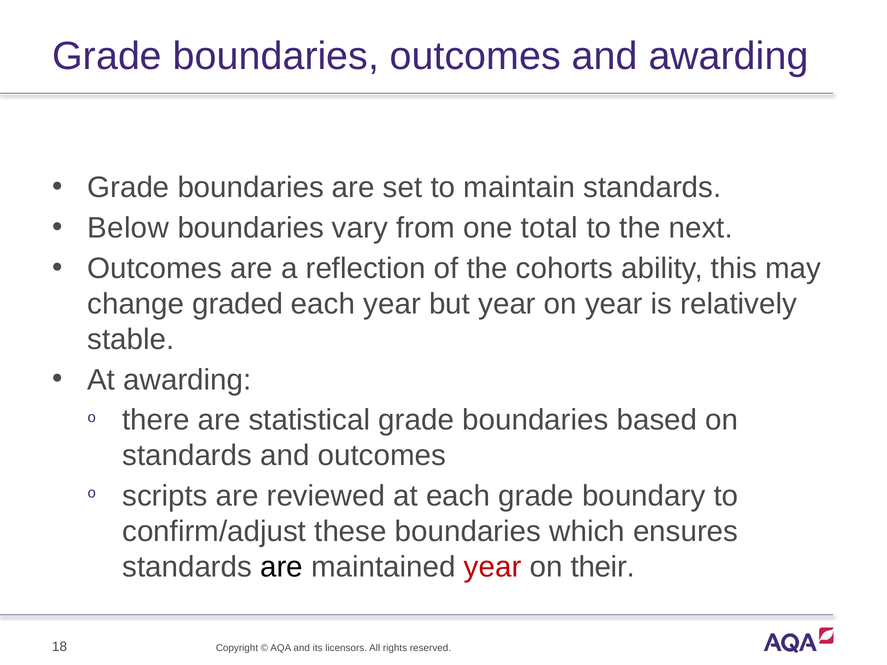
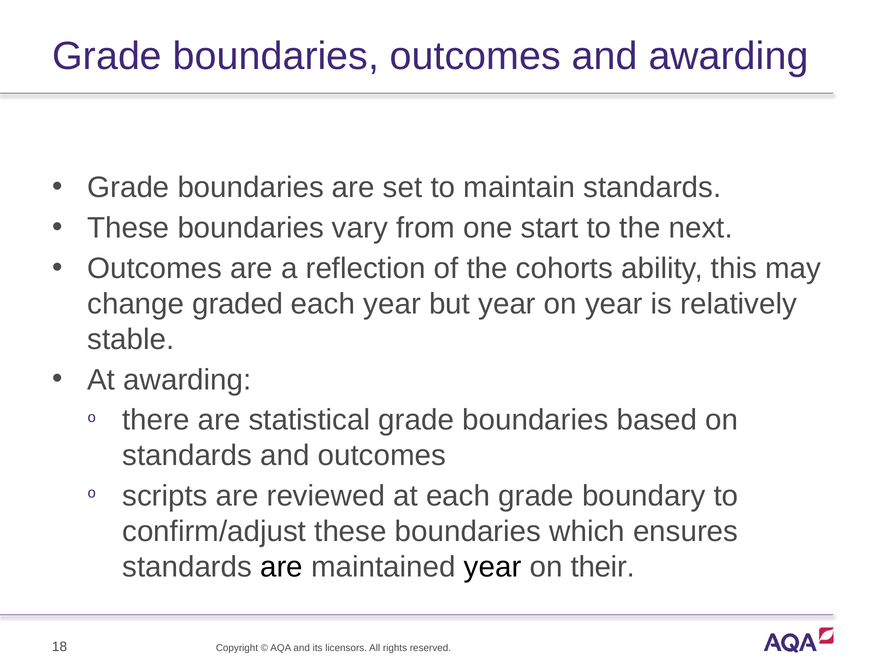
Below: Below -> These (128, 228)
total: total -> start (550, 228)
year colour: red -> black (493, 567)
